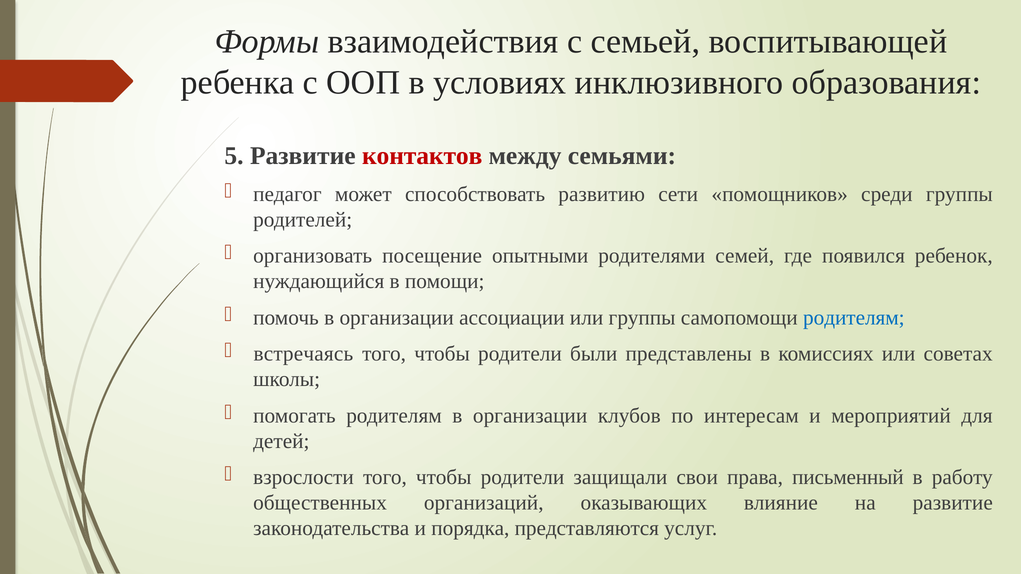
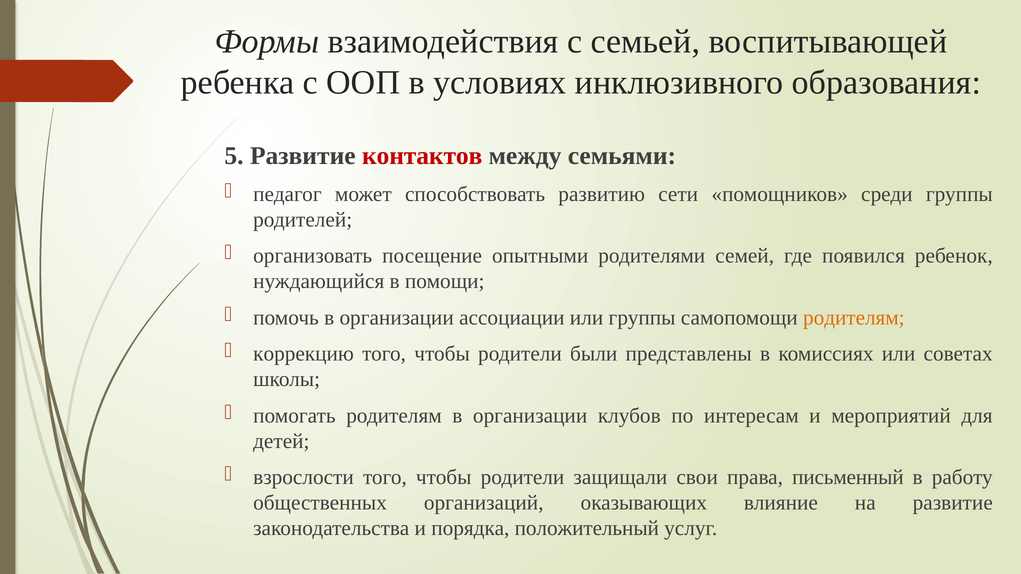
родителям colour: blue -> orange (854, 318)
встречаясь: встречаясь -> коррекцию (304, 354)
представляются: представляются -> положительный (587, 529)
